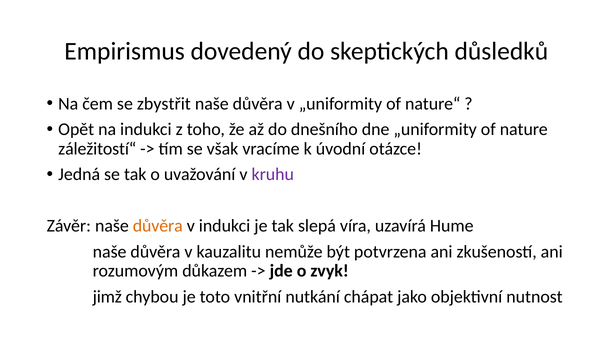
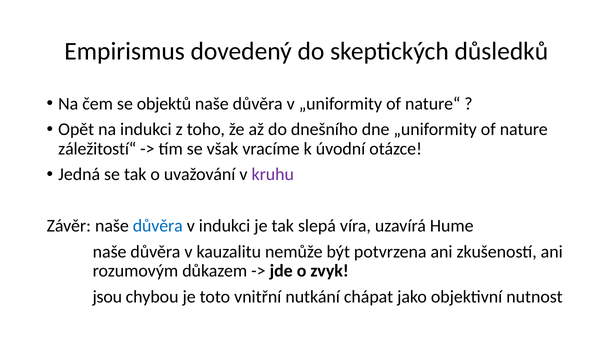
zbystřit: zbystřit -> objektů (164, 104)
důvěra colour: orange -> blue (158, 226)
jimž: jimž -> jsou (107, 296)
